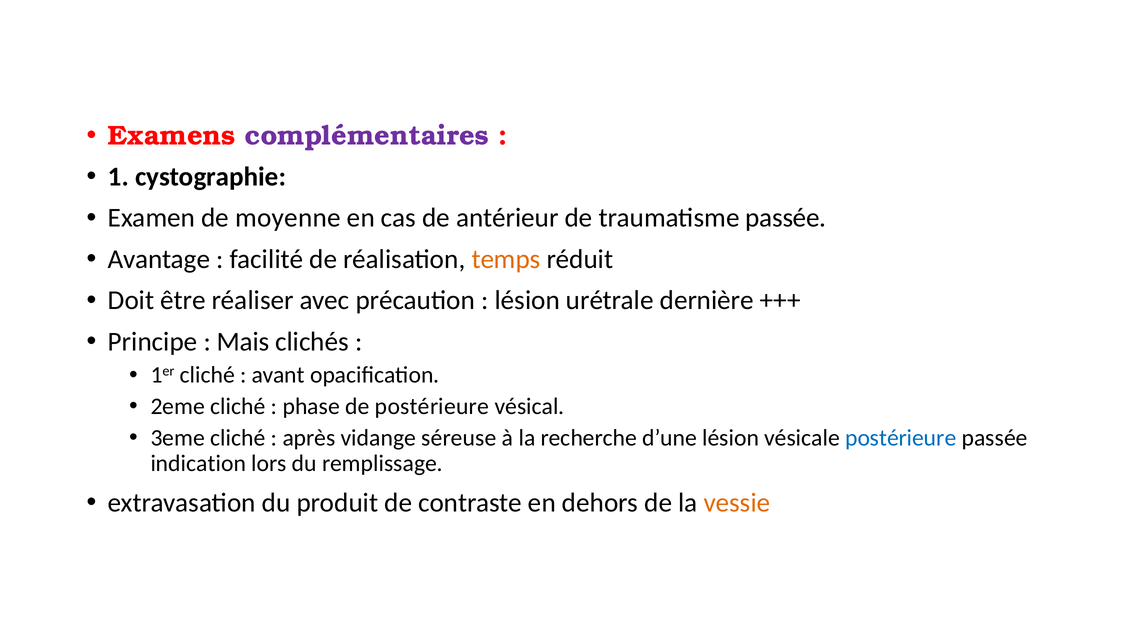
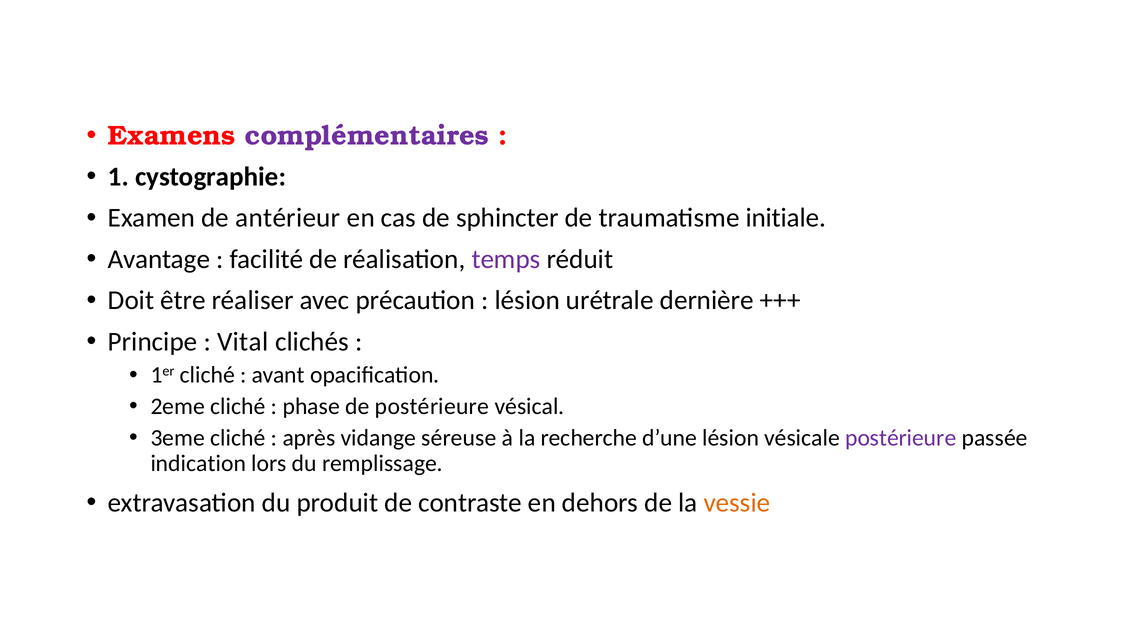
moyenne: moyenne -> antérieur (288, 218)
antérieur: antérieur -> sphincter (507, 218)
traumatisme passée: passée -> initiale (786, 218)
temps colour: orange -> purple (506, 259)
Mais: Mais -> Vital (243, 342)
postérieure colour: blue -> purple (901, 438)
